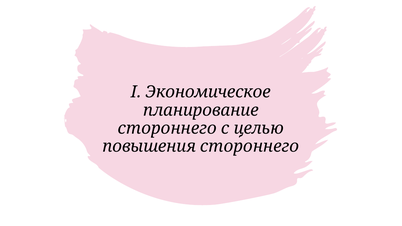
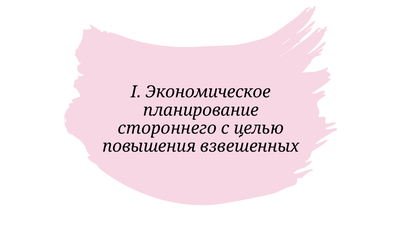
повышения стороннего: стороннего -> взвешенных (250, 146)
